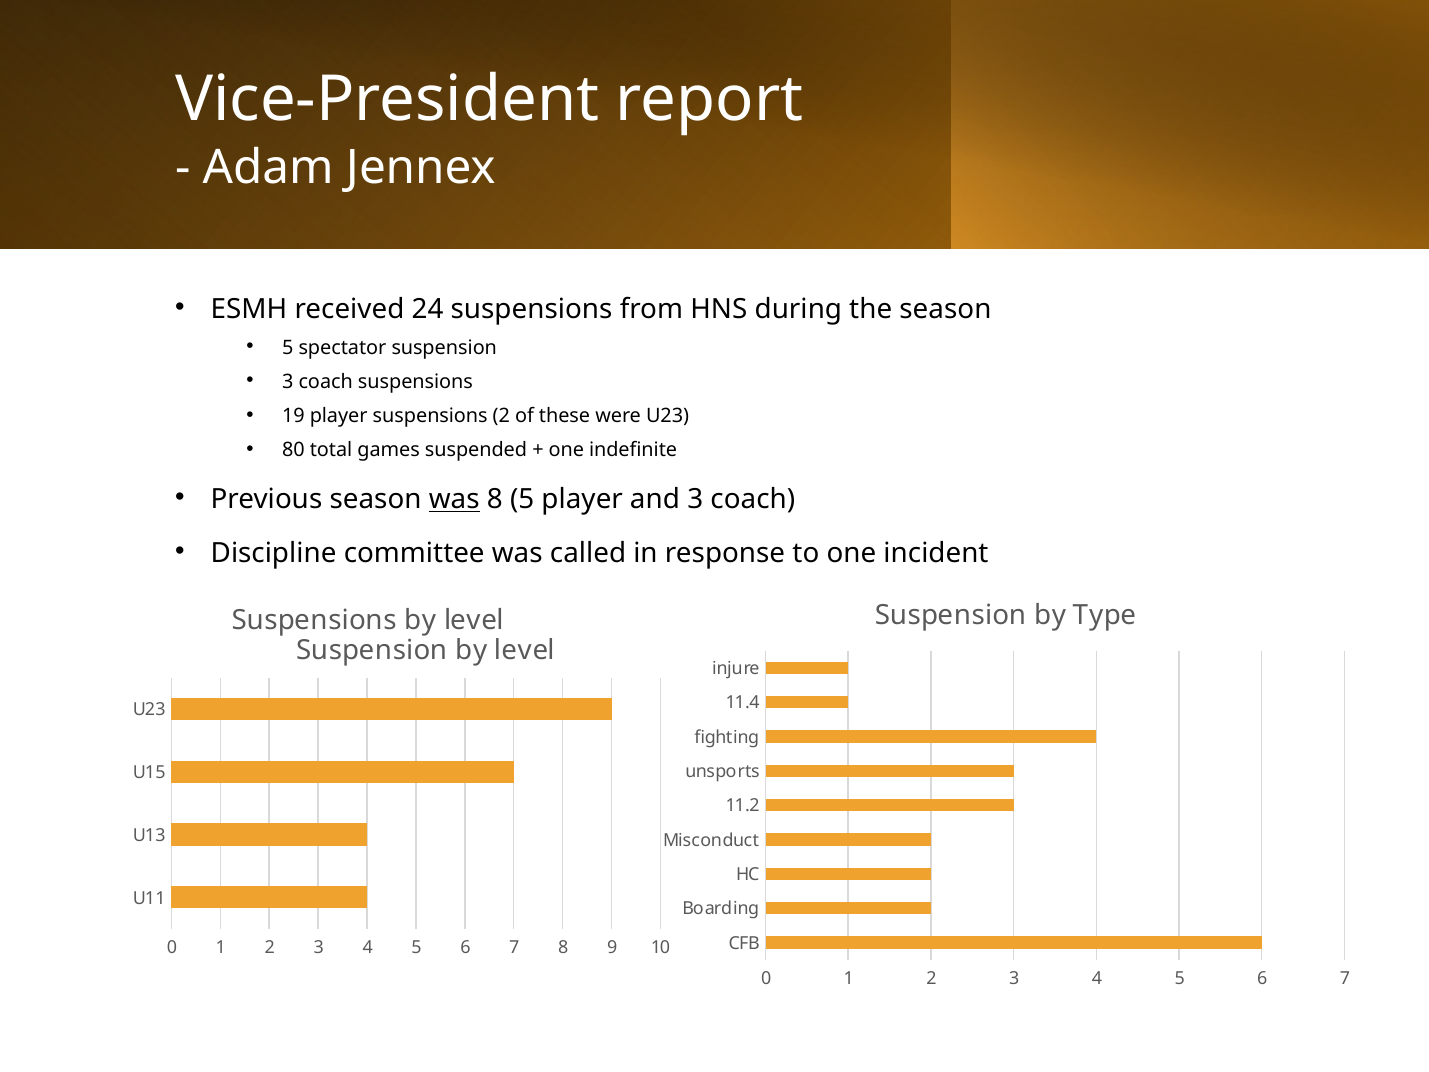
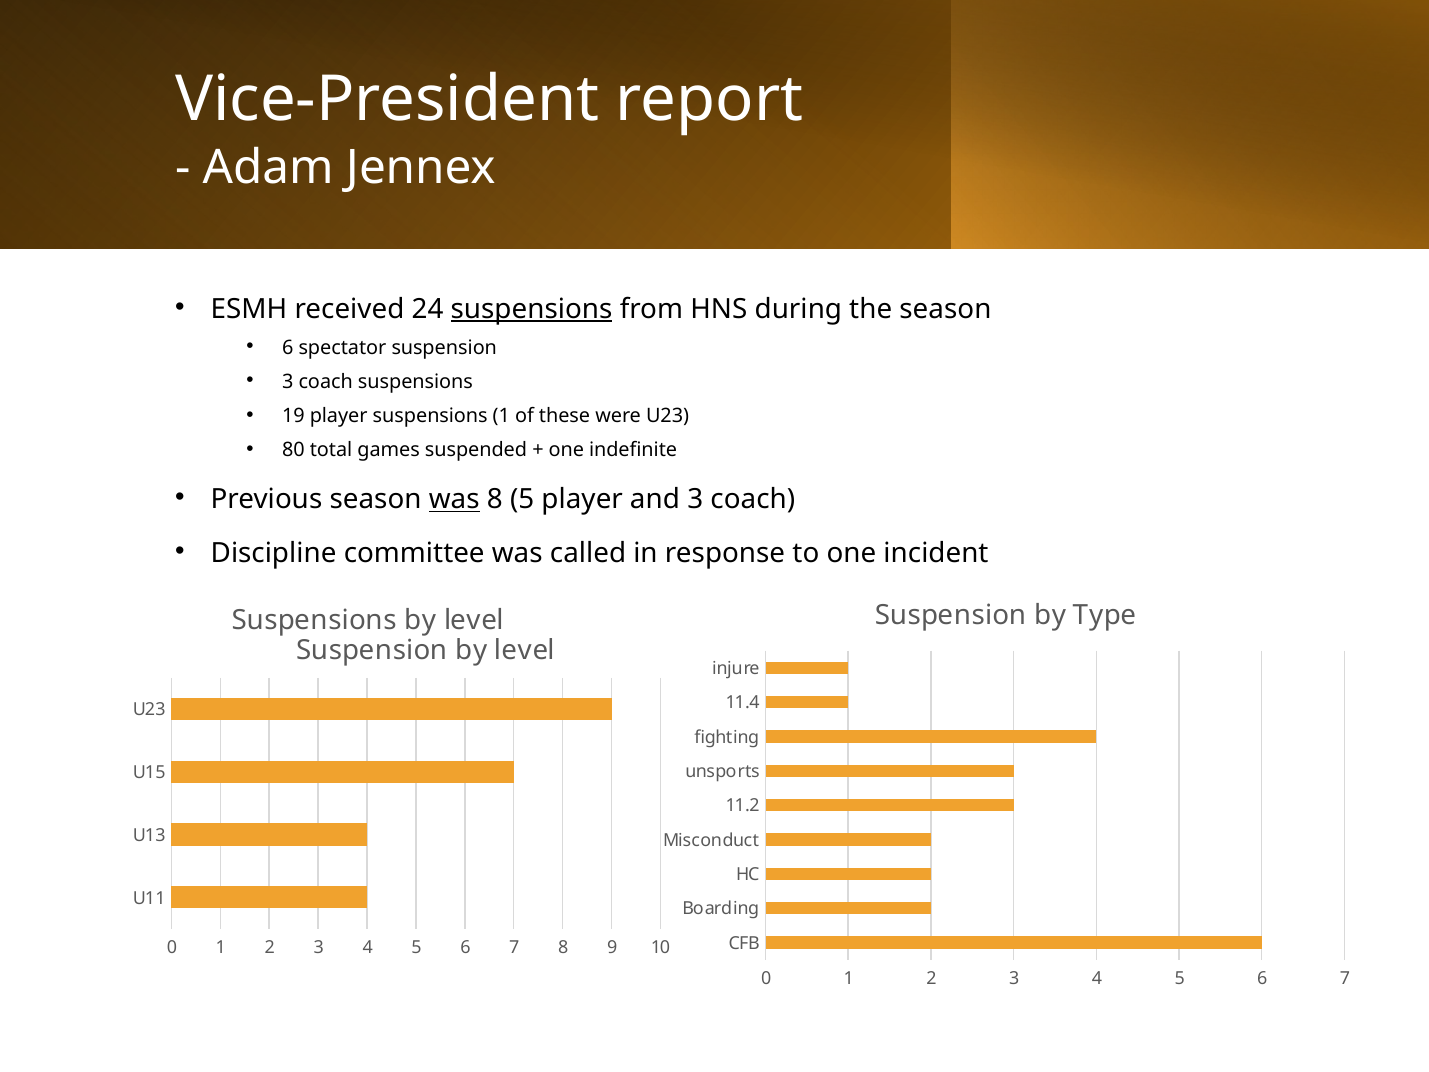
suspensions underline: none -> present (531, 309)
5: 5 -> 6 (288, 348)
suspensions 2: 2 -> 1 (501, 416)
